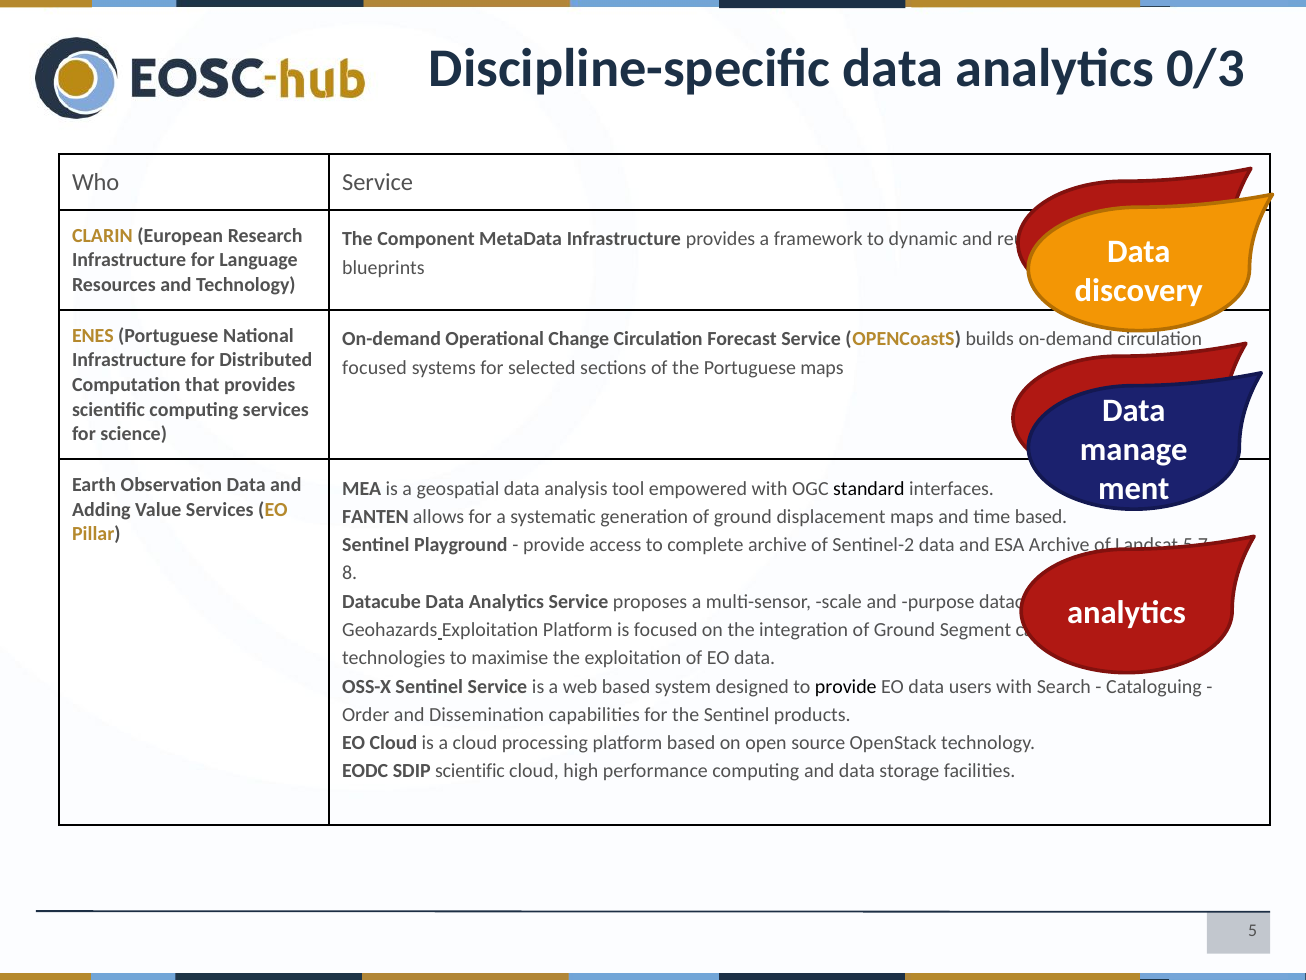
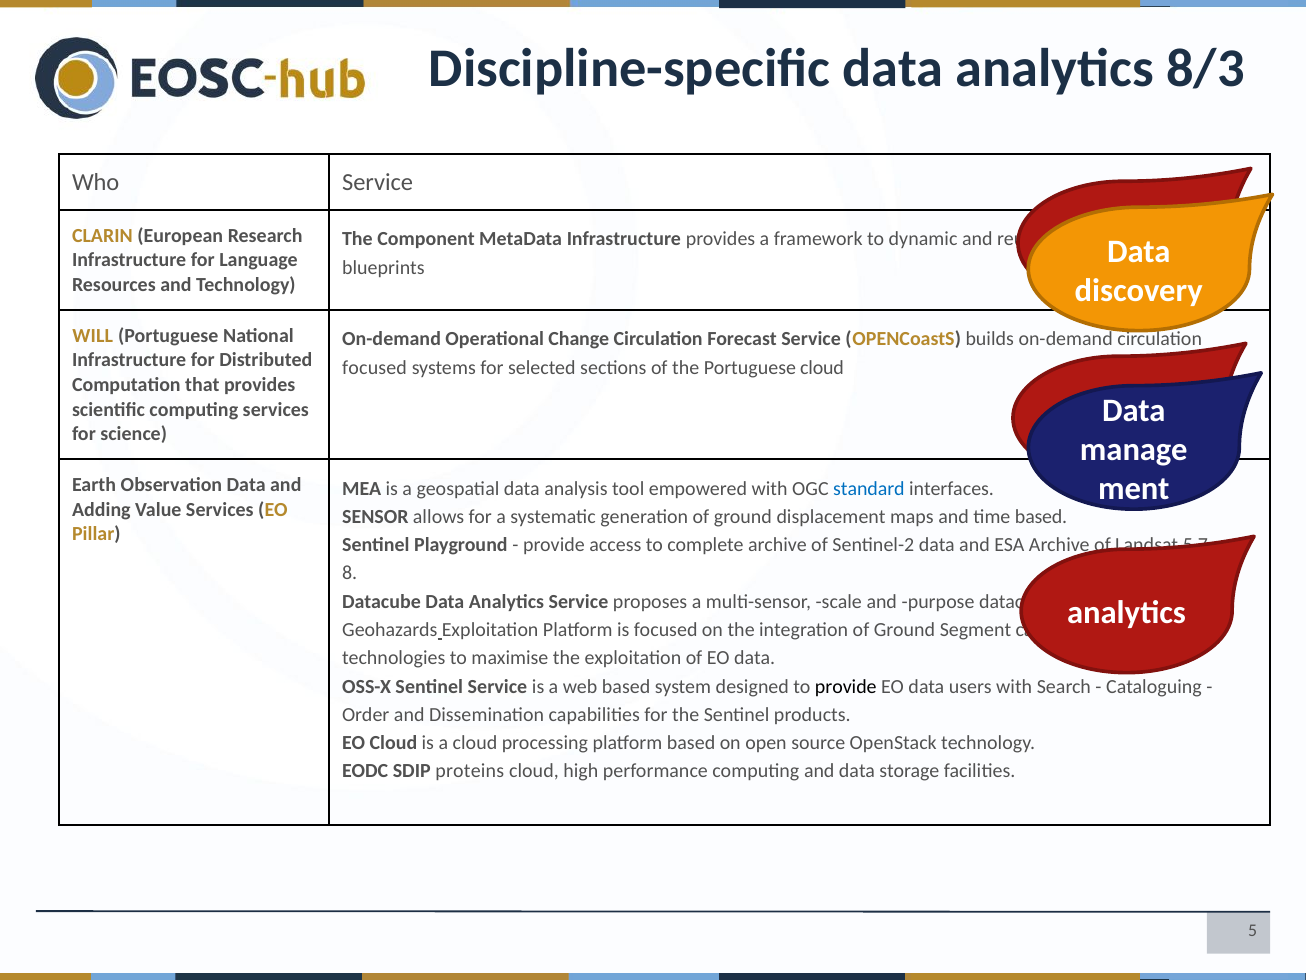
0/3: 0/3 -> 8/3 (1206, 68)
ENES: ENES -> WILL (93, 335)
Portuguese maps: maps -> cloud (822, 367)
standard colour: black -> blue (869, 488)
FANTEN: FANTEN -> SENSOR (375, 516)
SDIP scientific: scientific -> proteins (470, 771)
